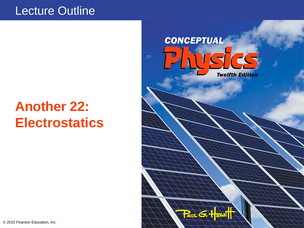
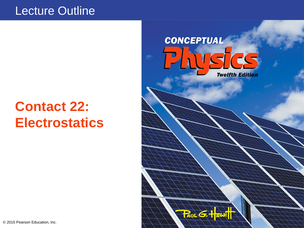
Another: Another -> Contact (41, 107)
